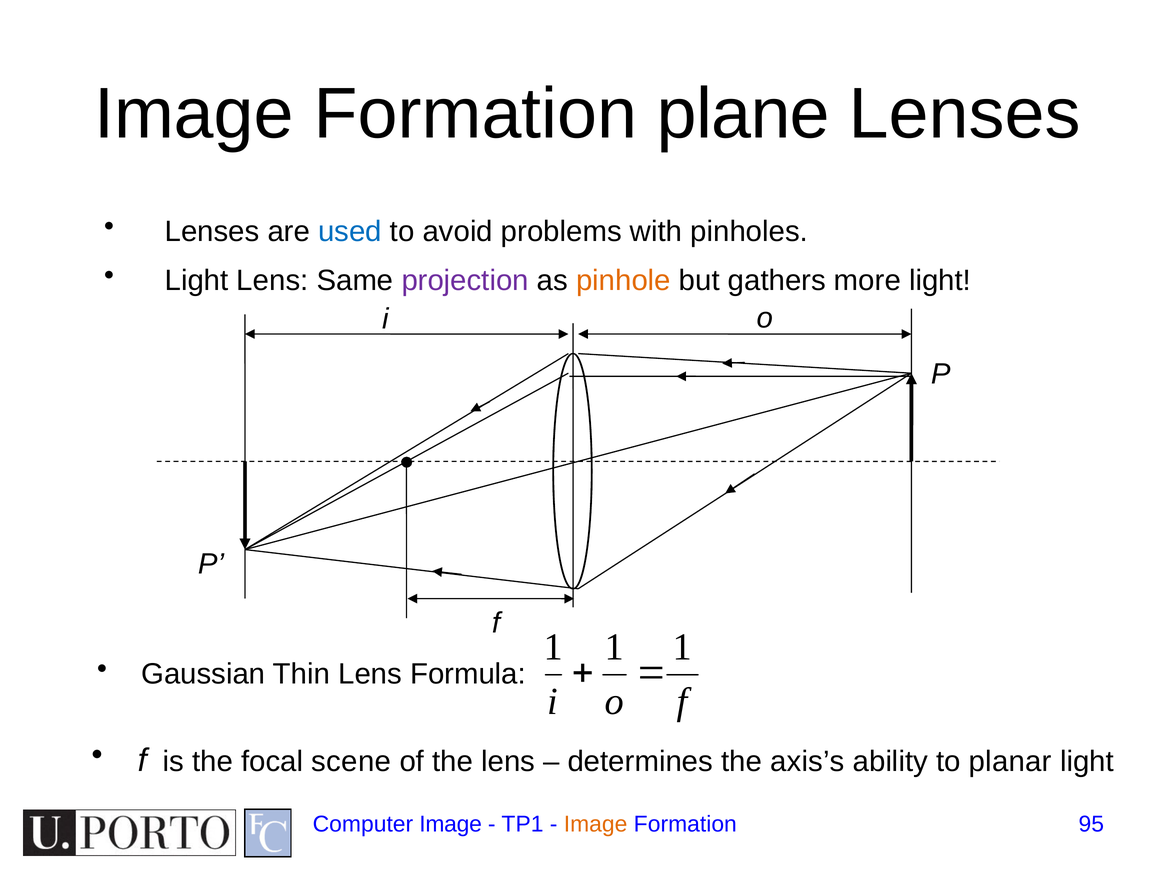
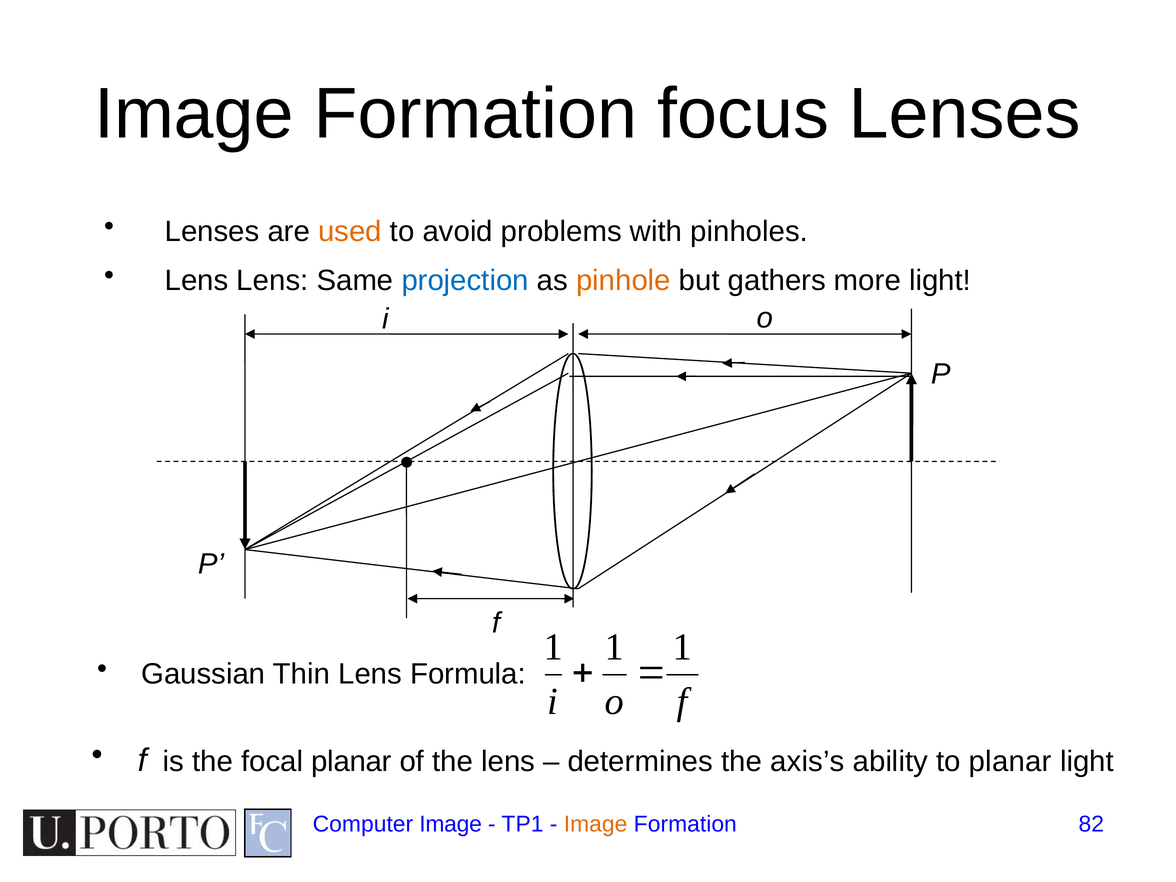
plane: plane -> focus (743, 114)
used colour: blue -> orange (350, 231)
Light: Light -> Lens (197, 280)
projection colour: purple -> blue (465, 280)
focal scene: scene -> planar (352, 761)
95: 95 -> 82 (1091, 824)
